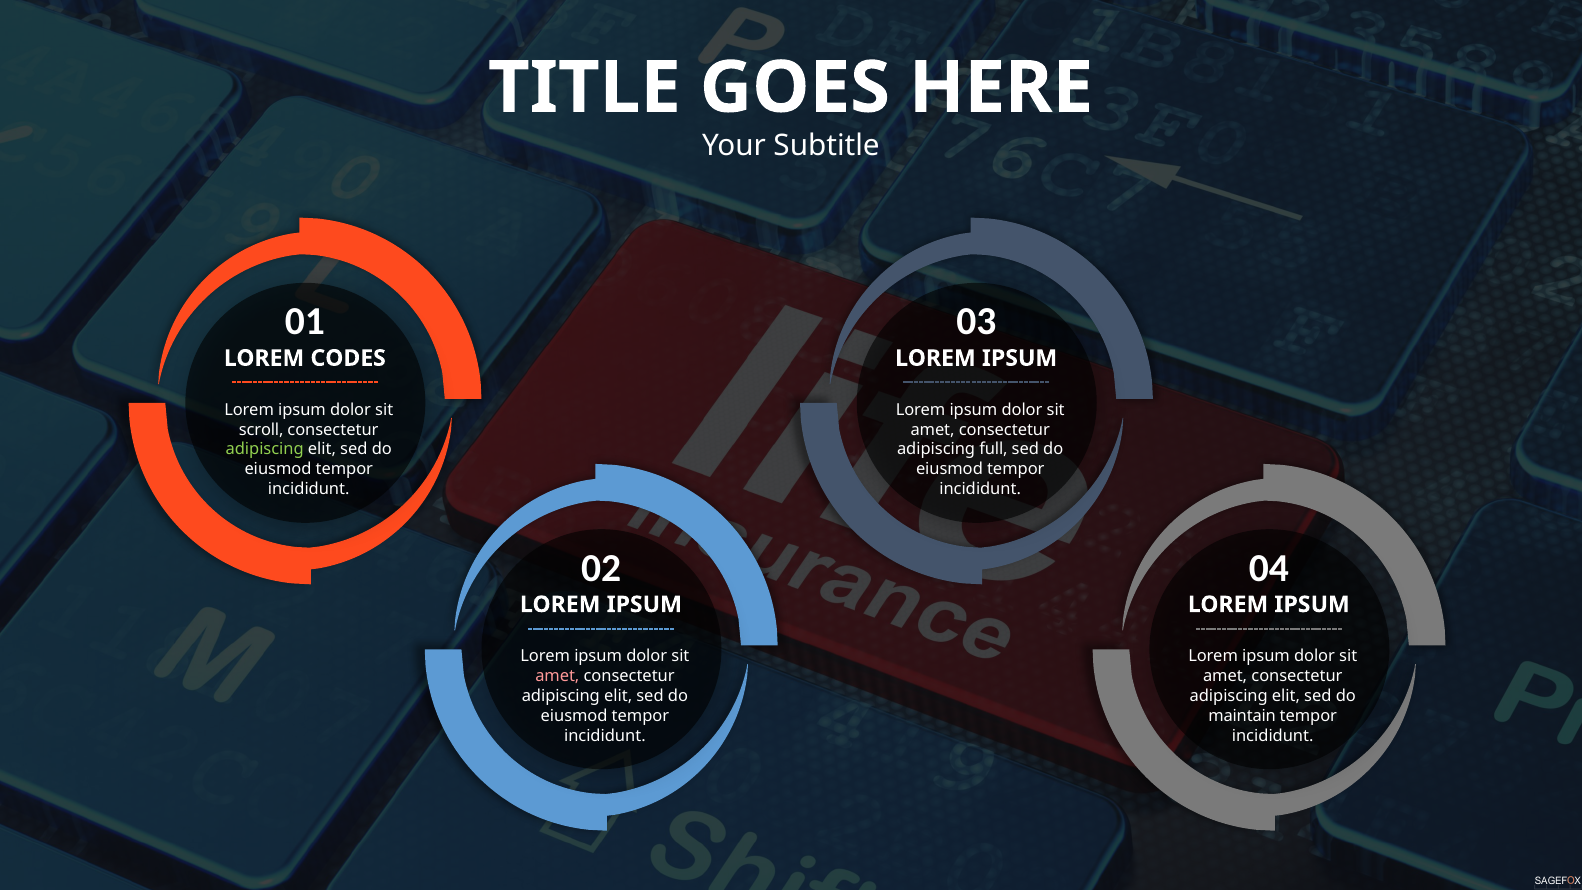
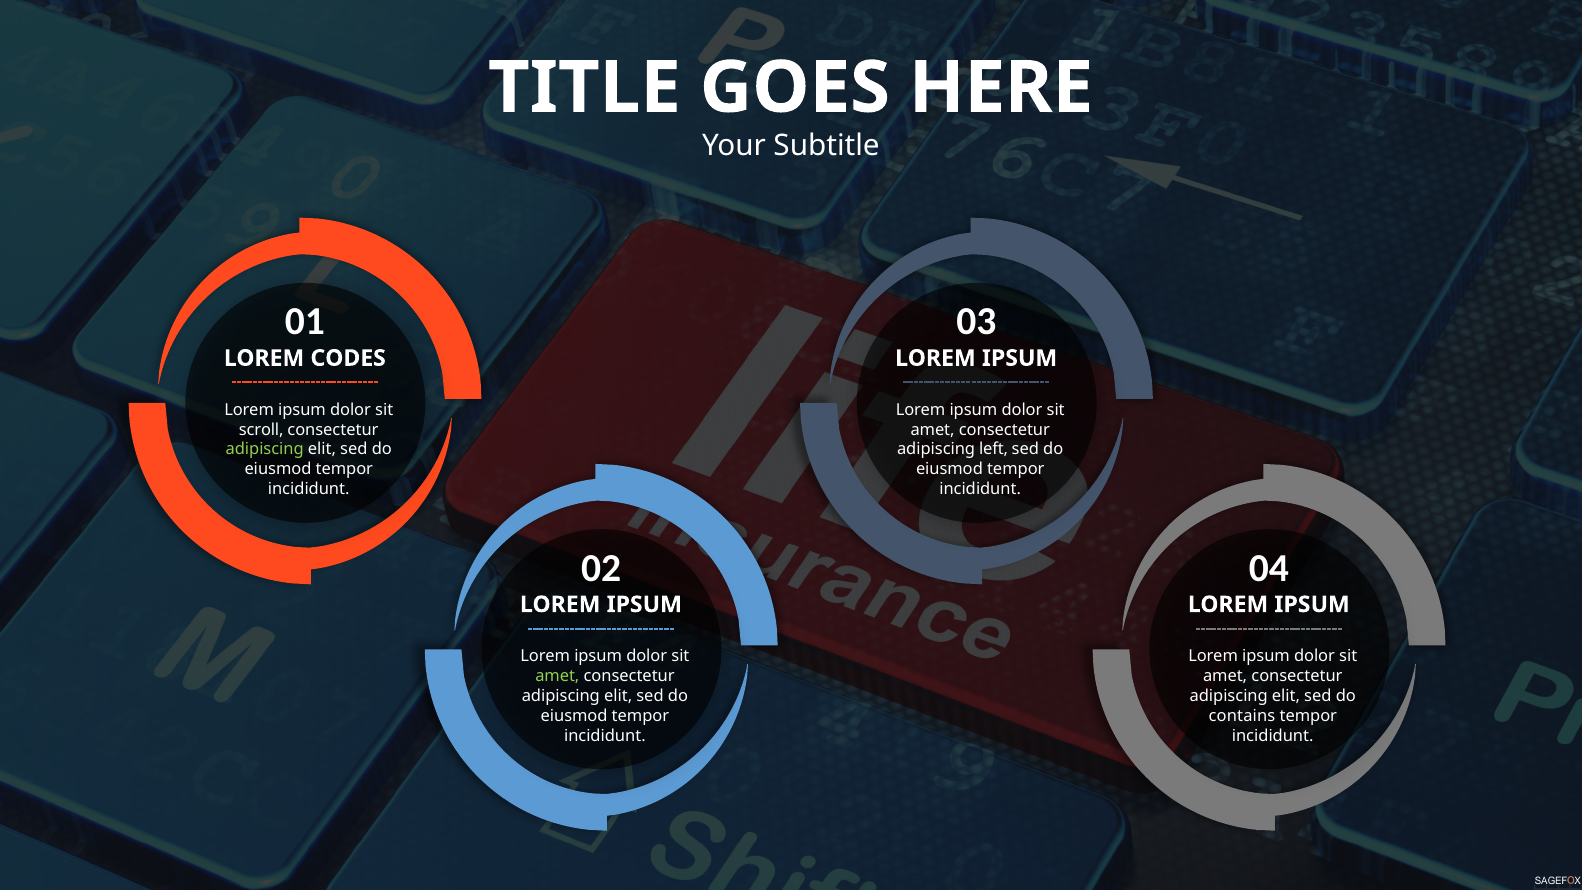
full: full -> left (994, 449)
amet colour: pink -> light green (557, 676)
maintain: maintain -> contains (1242, 716)
